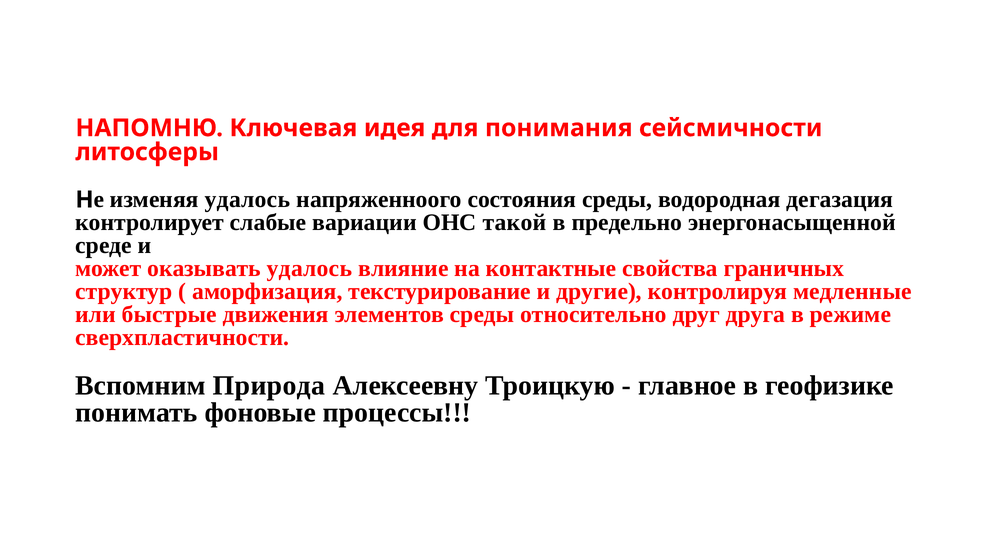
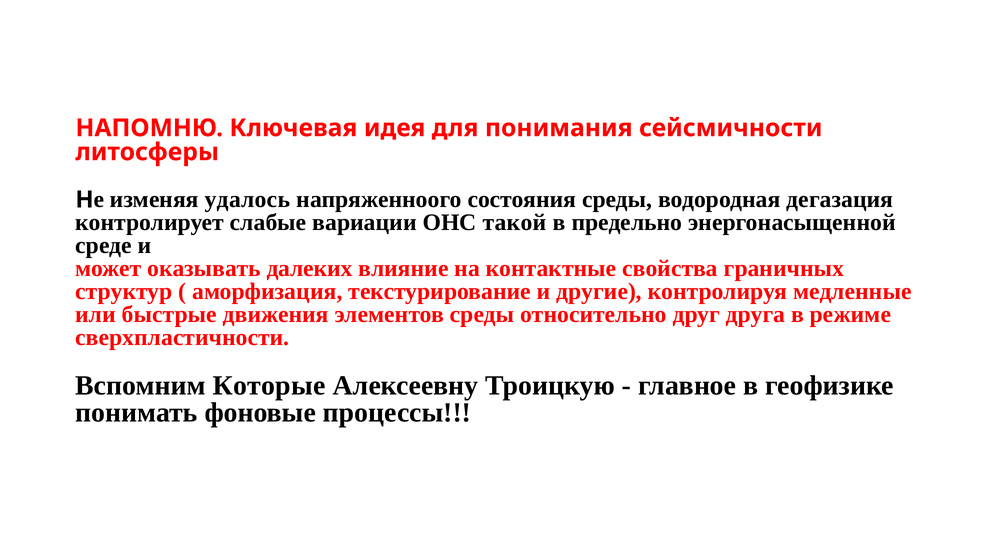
оказывать удалось: удалось -> далеких (310, 269)
Природа: Природа -> Которые (269, 386)
